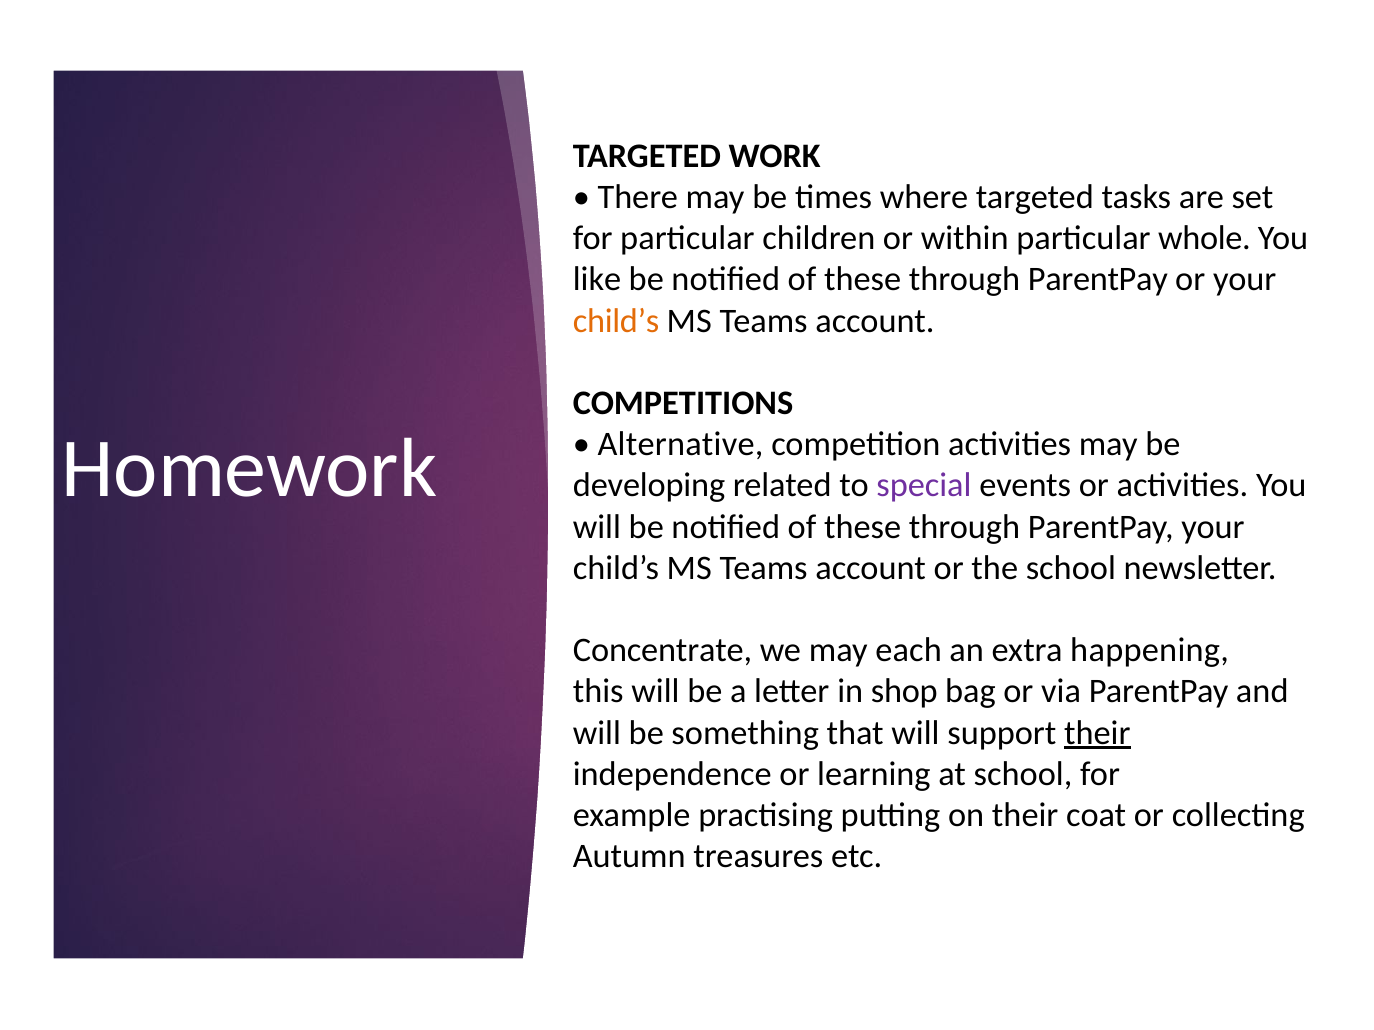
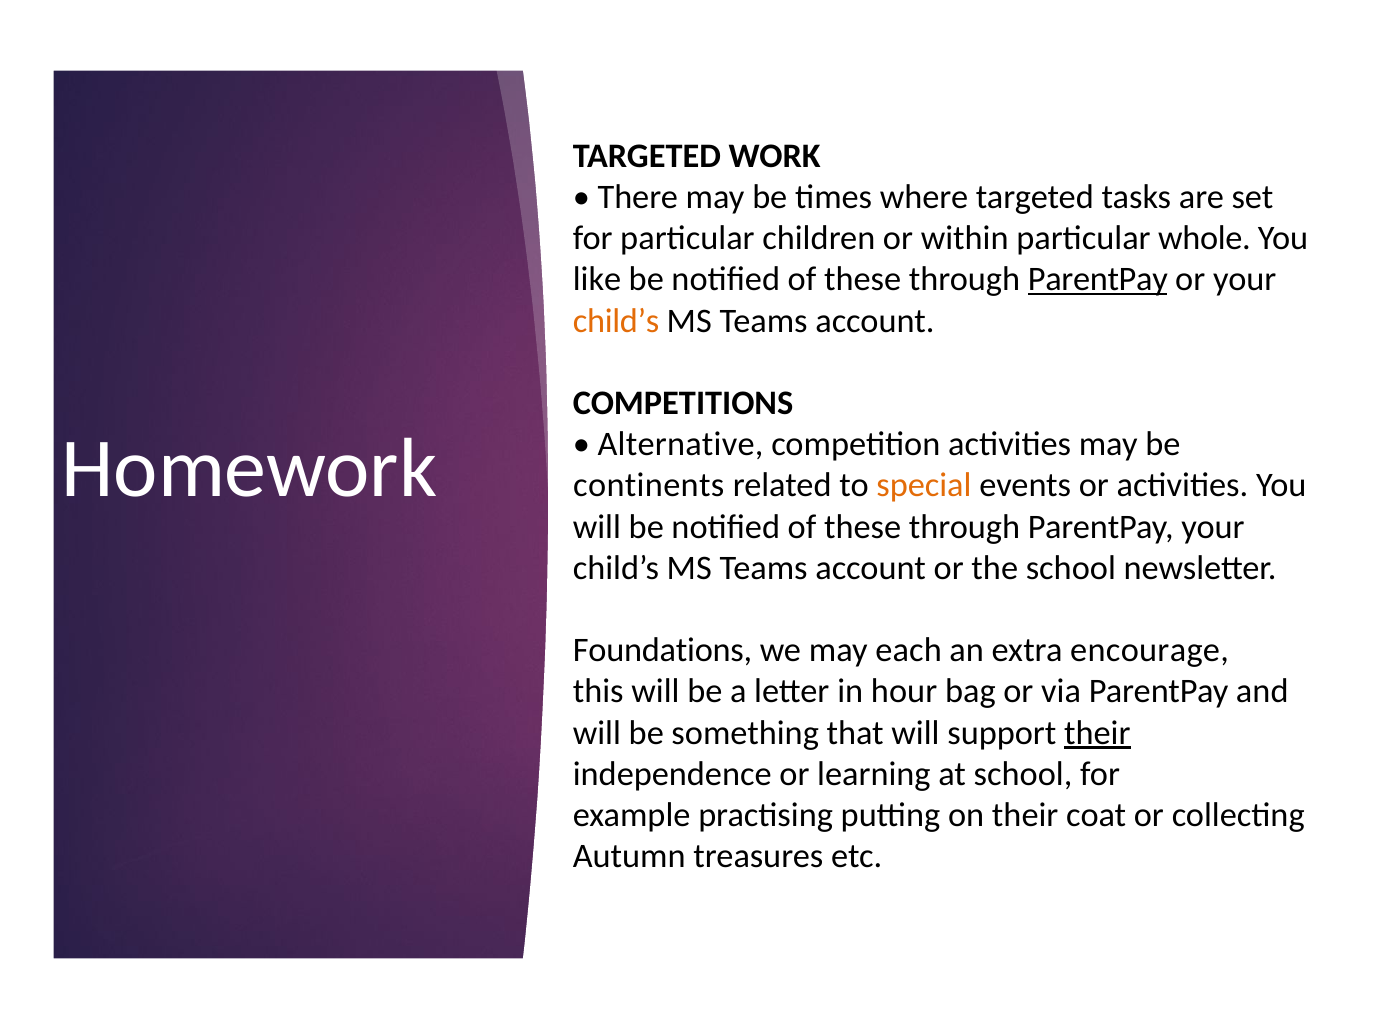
ParentPay underline: none -> present (1098, 280)
developing: developing -> continents (649, 486)
special colour: purple -> orange (924, 486)
Concentrate: Concentrate -> Foundations (663, 651)
happening: happening -> encourage (1150, 651)
shop: shop -> hour (904, 692)
